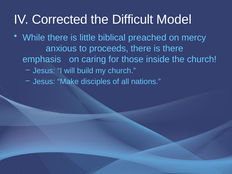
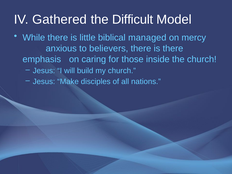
Corrected: Corrected -> Gathered (60, 20)
preached: preached -> managed (147, 38)
proceeds: proceeds -> believers (109, 48)
